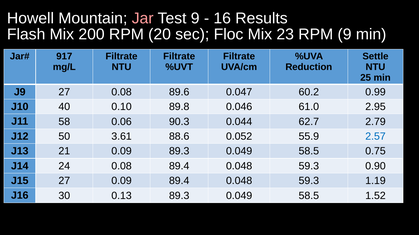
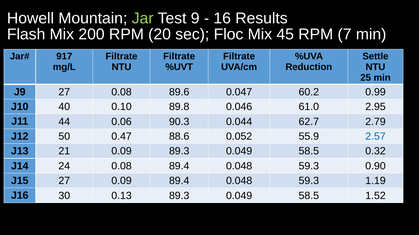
Jar colour: pink -> light green (143, 18)
23: 23 -> 45 (285, 34)
RPM 9: 9 -> 7 (345, 34)
58: 58 -> 44 (64, 122)
3.61: 3.61 -> 0.47 (122, 137)
0.75: 0.75 -> 0.32 (375, 152)
